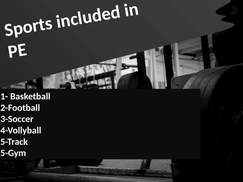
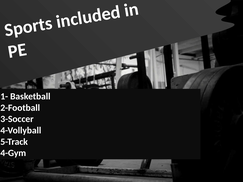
5-Gym: 5-Gym -> 4-Gym (13, 153)
